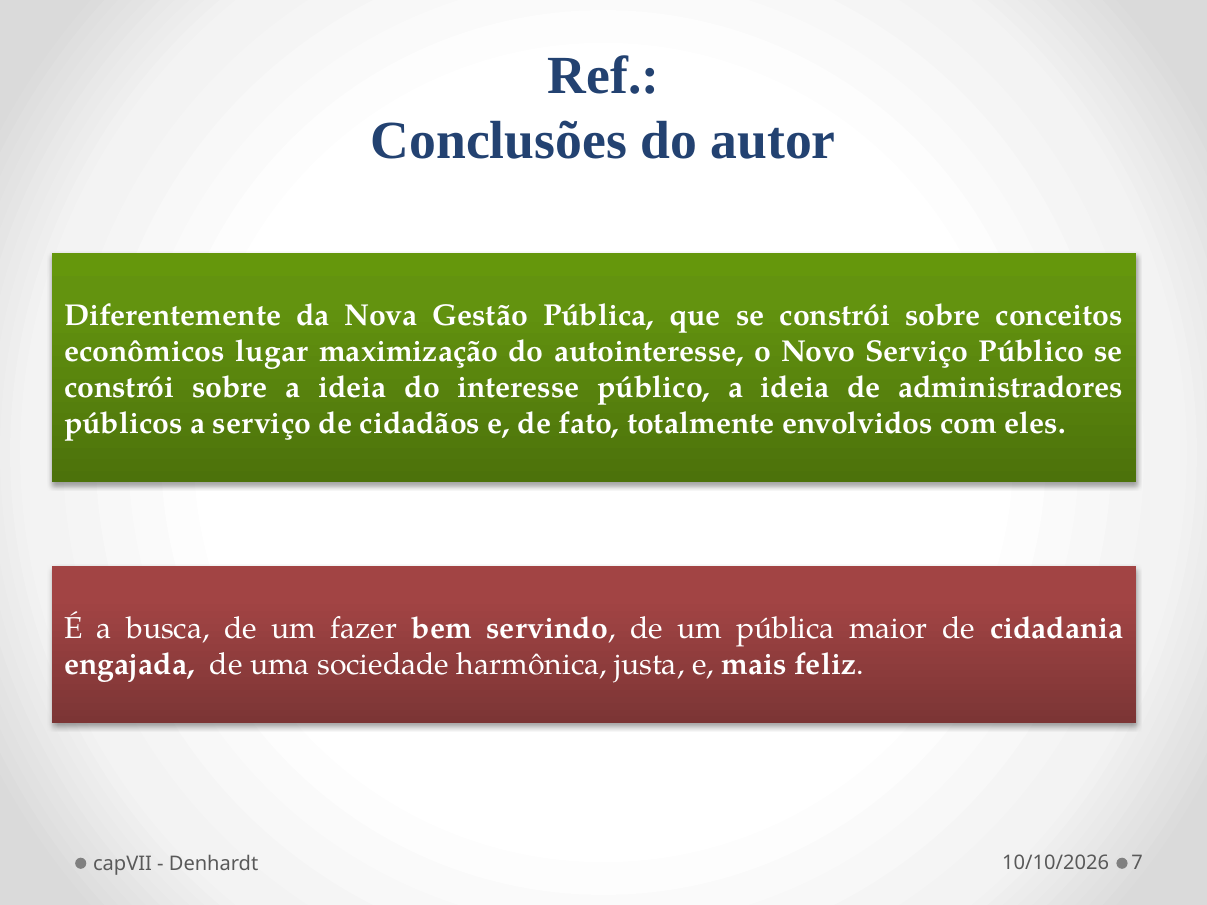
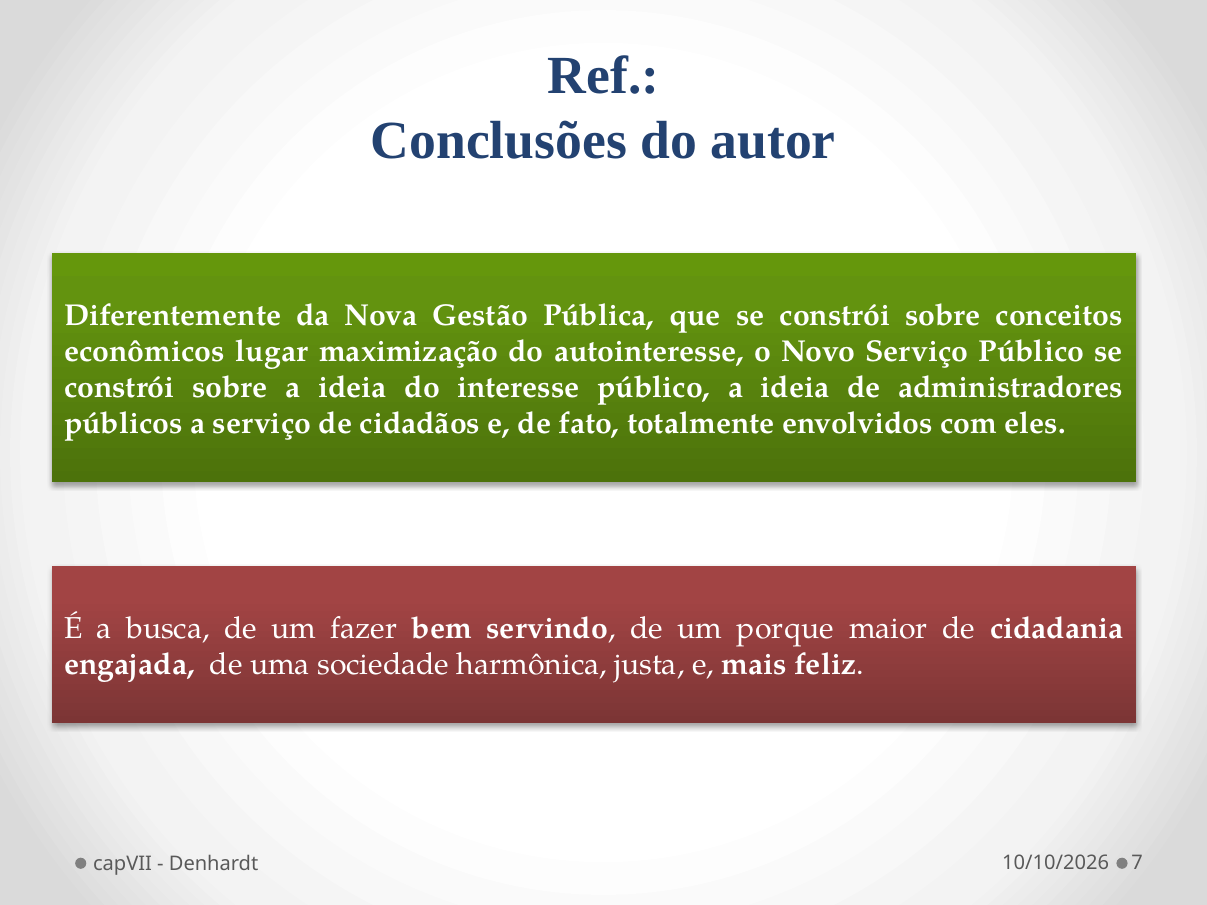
um pública: pública -> porque (786, 629)
